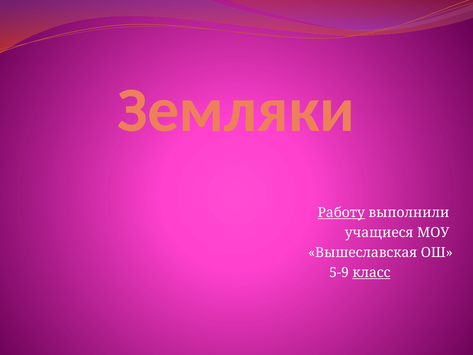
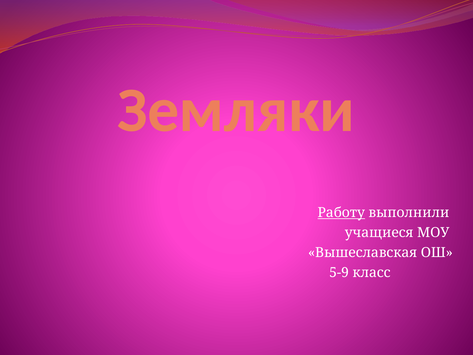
класс underline: present -> none (371, 272)
